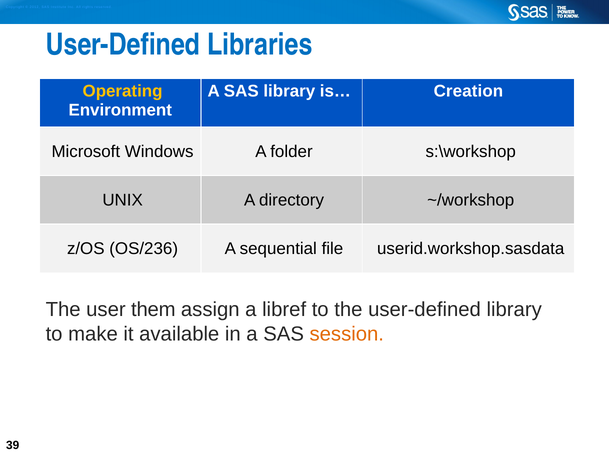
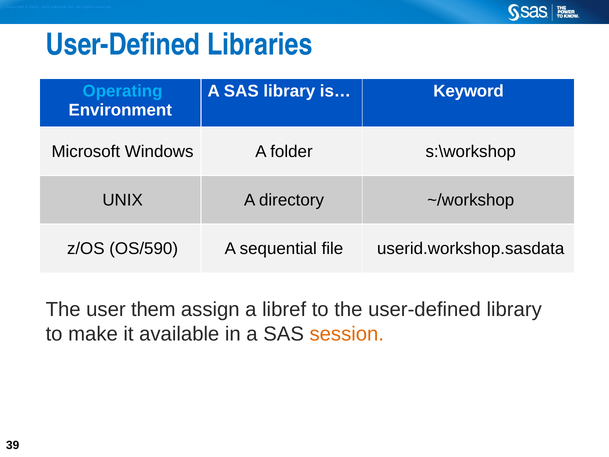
Operating colour: yellow -> light blue (123, 91)
Creation: Creation -> Keyword (469, 91)
OS/236: OS/236 -> OS/590 (144, 248)
